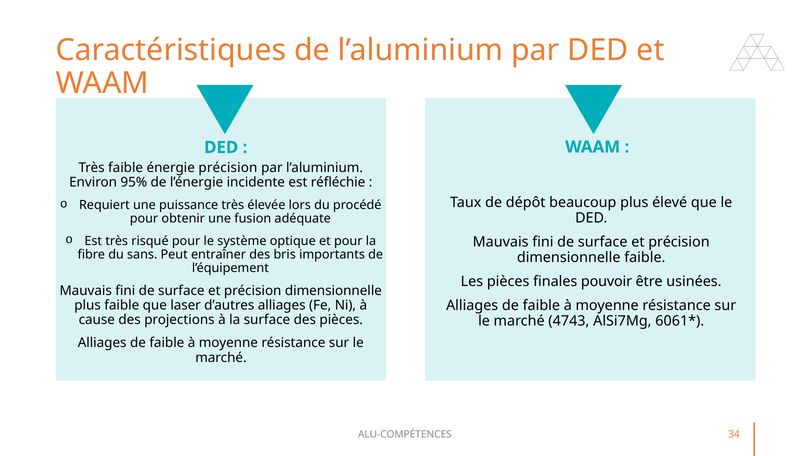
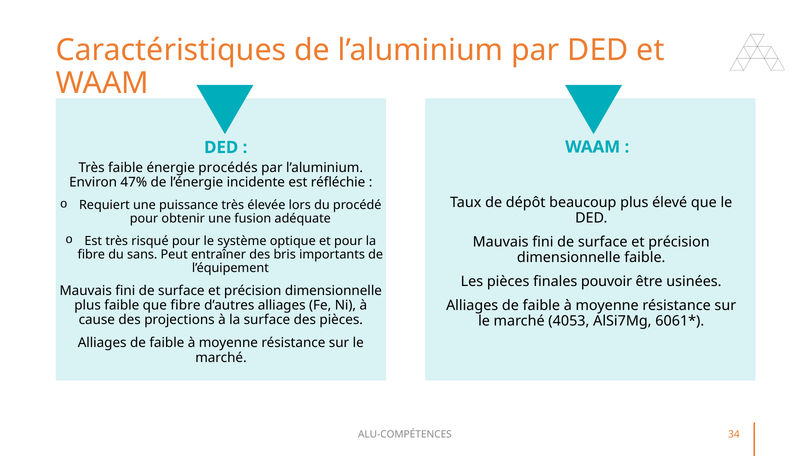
énergie précision: précision -> procédés (228, 168)
95%: 95% -> 47% (134, 182)
que laser: laser -> fibre (186, 305)
4743: 4743 -> 4053 (569, 321)
